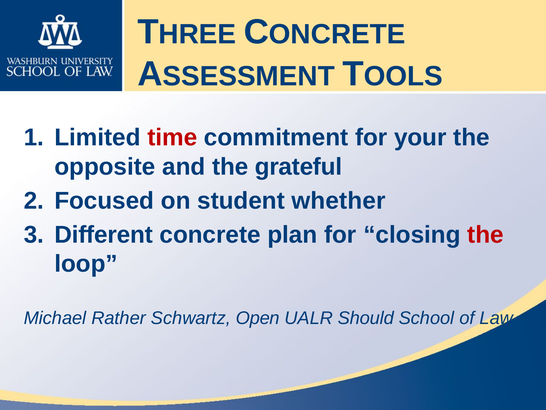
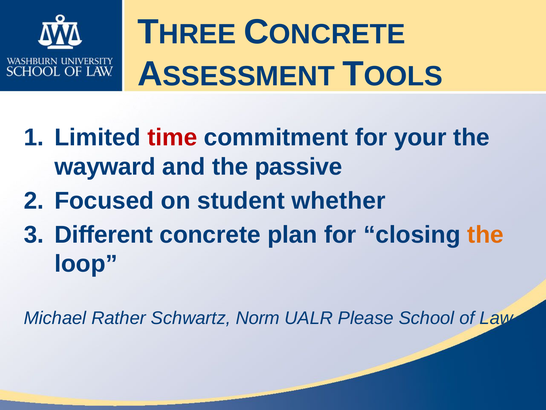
opposite: opposite -> wayward (105, 166)
grateful: grateful -> passive (298, 166)
the colour: red -> orange (486, 234)
Open: Open -> Norm (258, 318)
Should: Should -> Please (366, 318)
